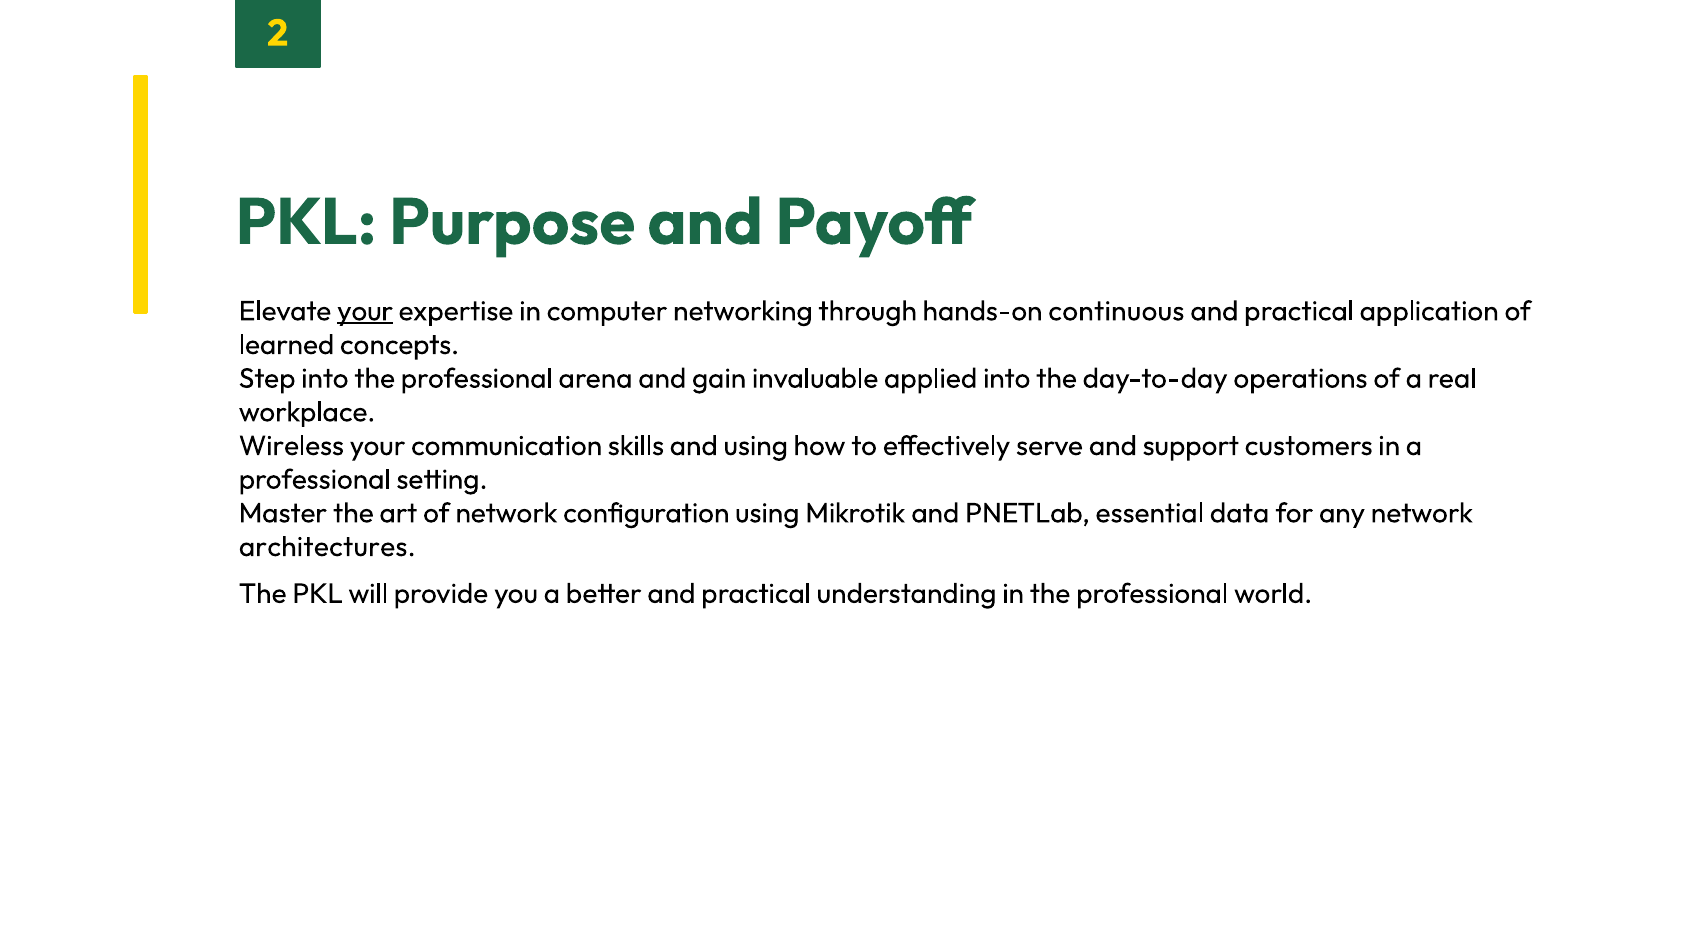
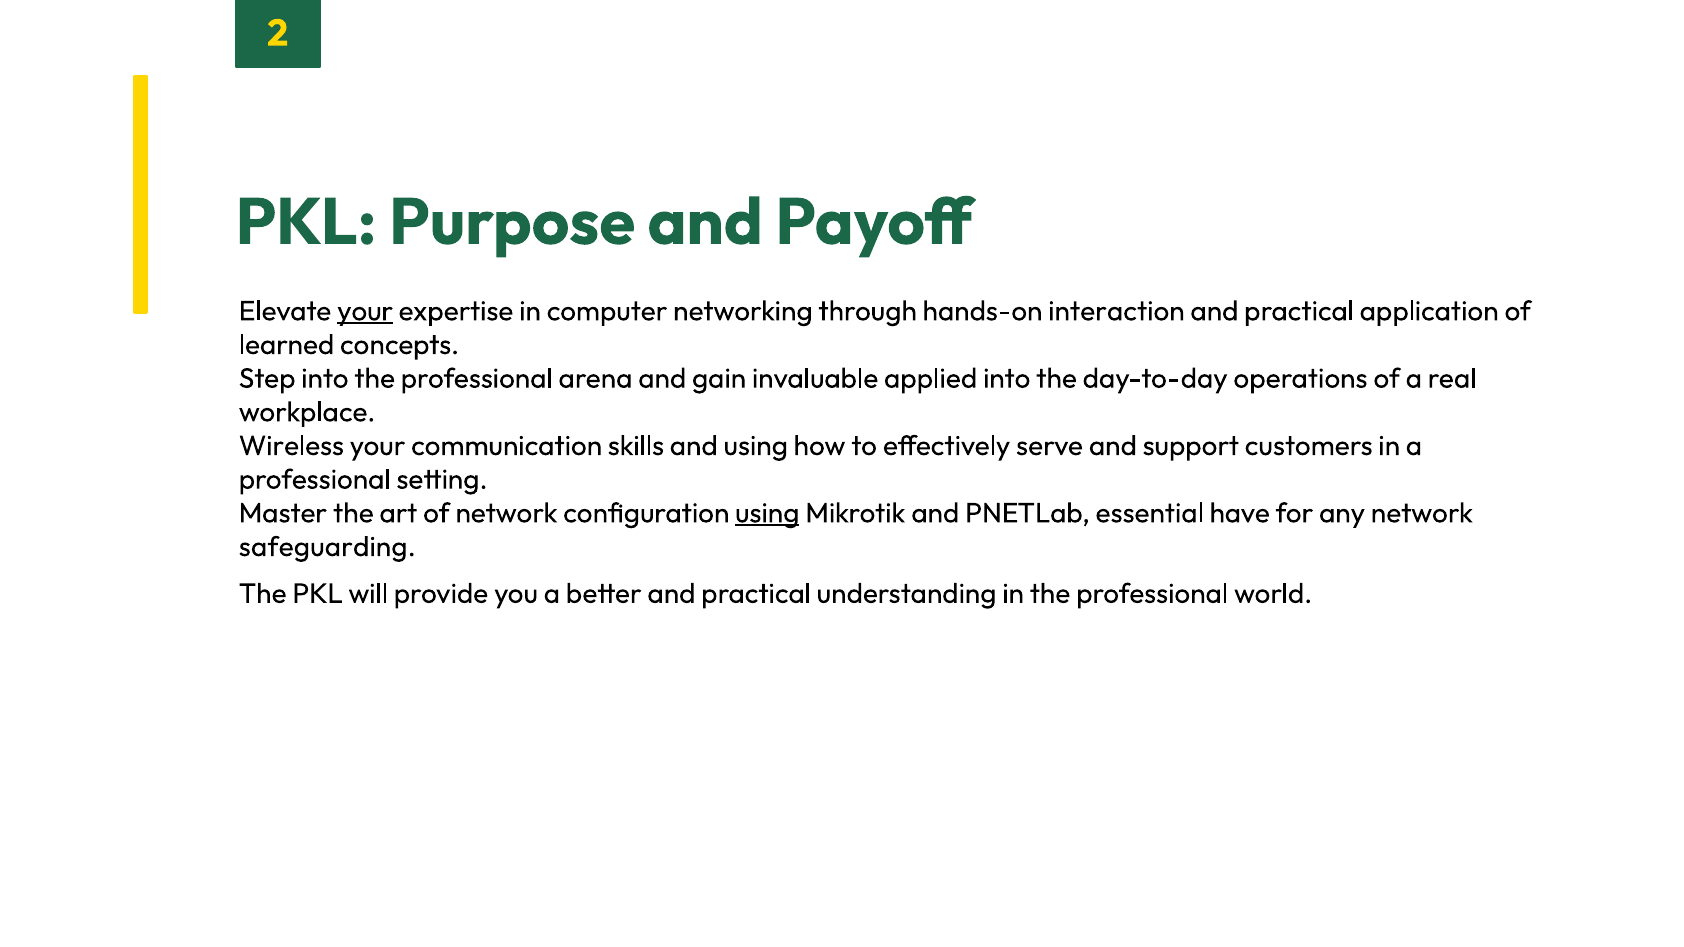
continuous: continuous -> interaction (1116, 311)
using underline: none -> present (767, 513)
data: data -> have (1240, 513)
architectures: architectures -> safeguarding (327, 547)
